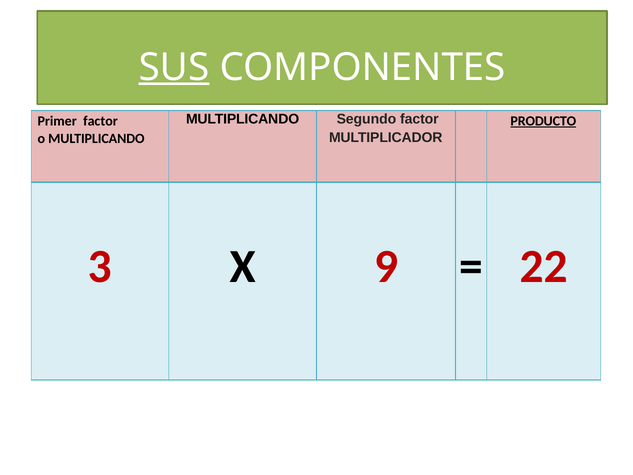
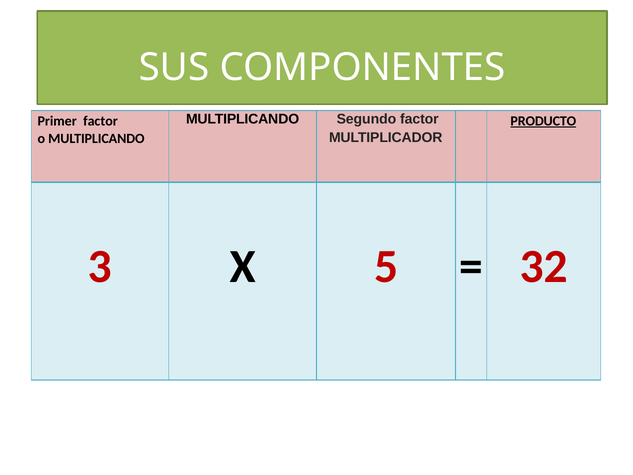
SUS underline: present -> none (174, 67)
9: 9 -> 5 (386, 267)
22: 22 -> 32 (544, 267)
